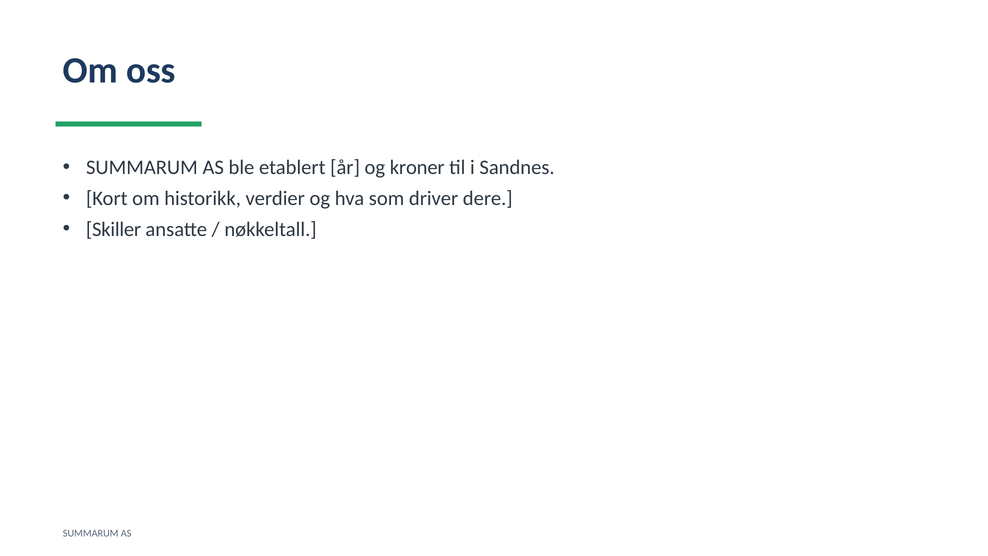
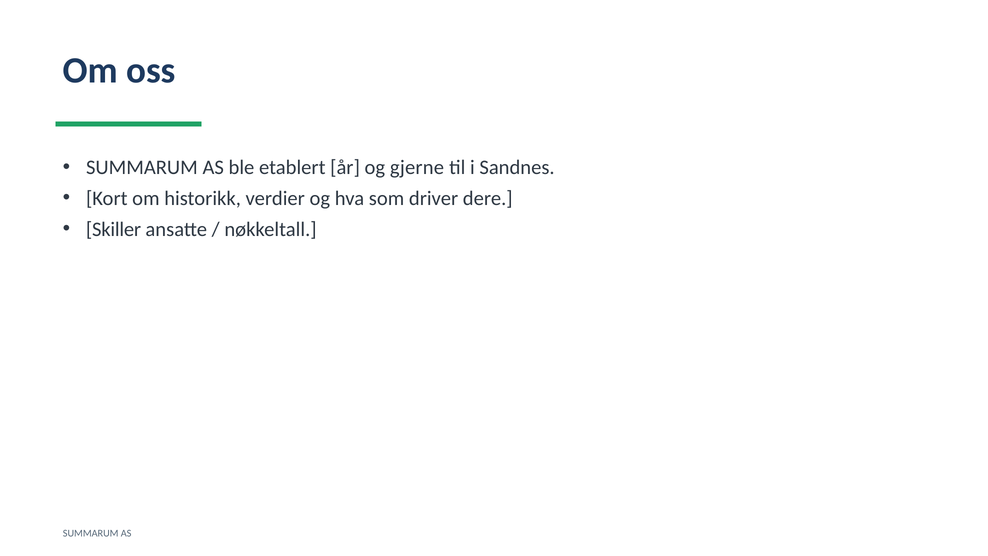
kroner: kroner -> gjerne (417, 167)
